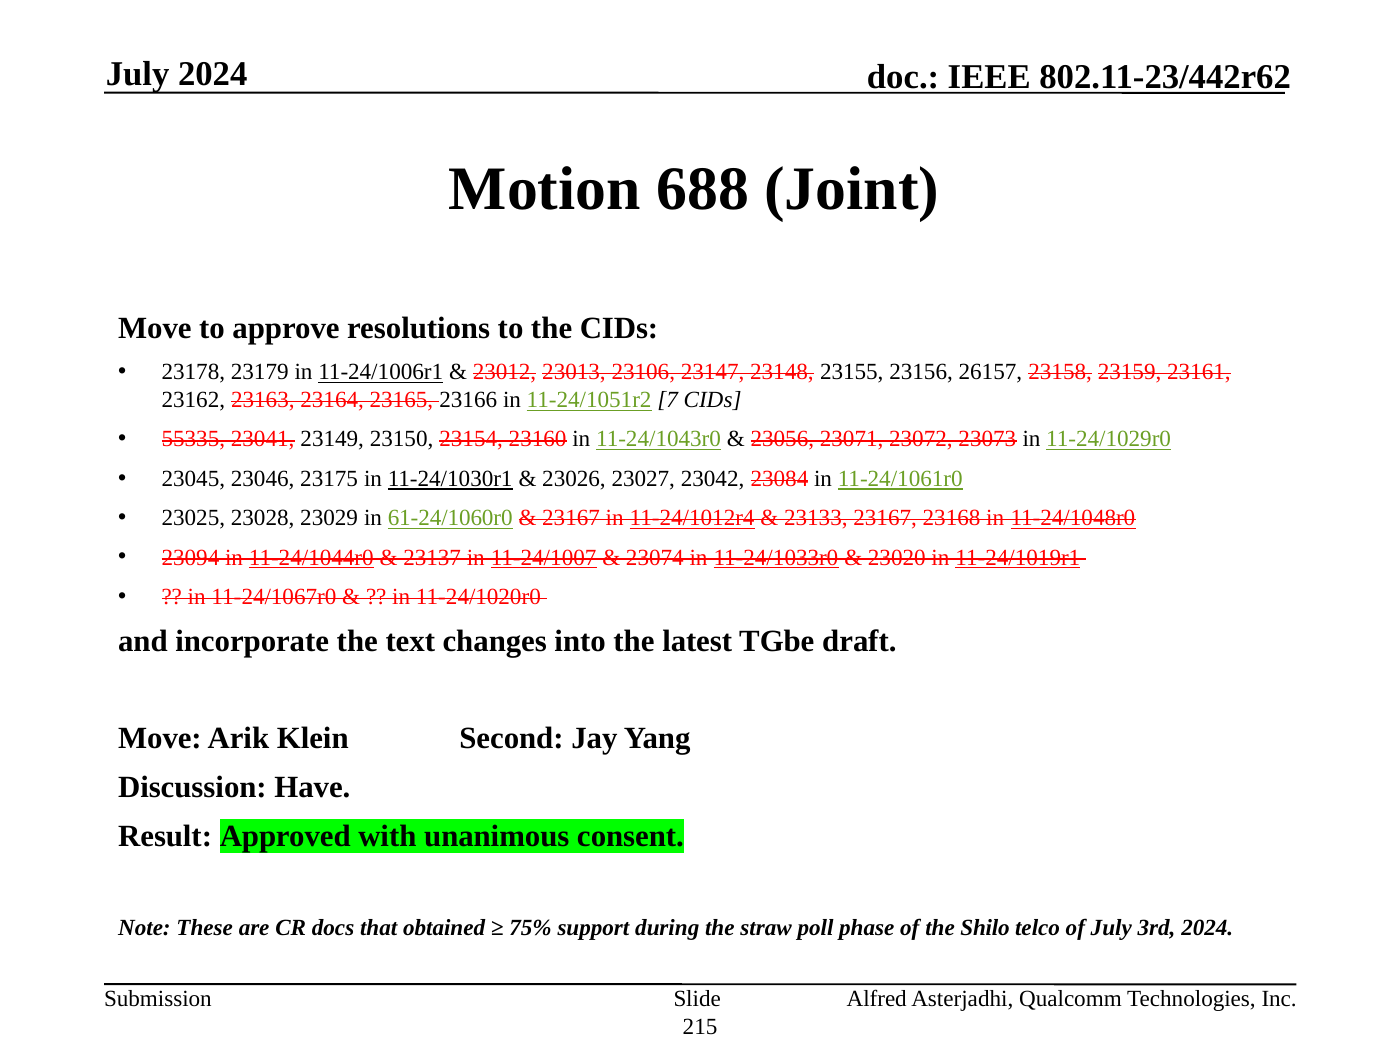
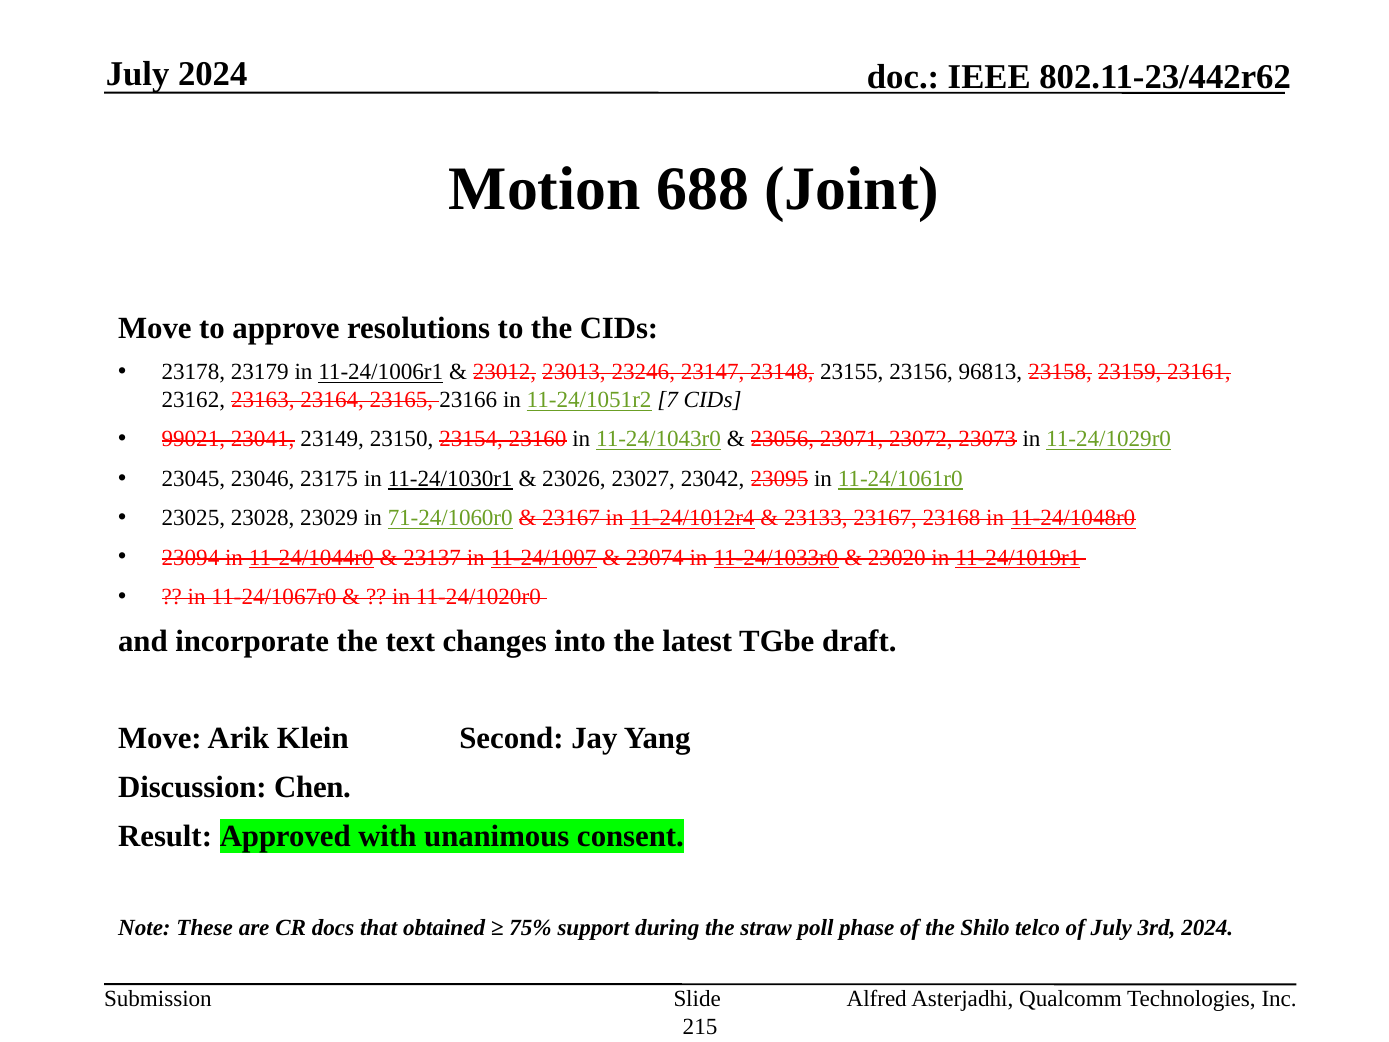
23106: 23106 -> 23246 (643, 372)
26157: 26157 -> 96813 (990, 372)
55335: 55335 -> 99021 (193, 439)
23084: 23084 -> 23095 (779, 479)
61-24/1060r0: 61-24/1060r0 -> 71-24/1060r0 (450, 518)
Have: Have -> Chen (313, 787)
